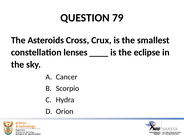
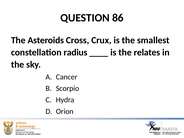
79: 79 -> 86 (118, 18)
lenses: lenses -> radius (76, 52)
eclipse: eclipse -> relates (147, 52)
